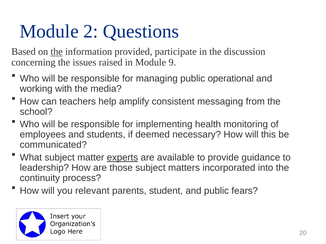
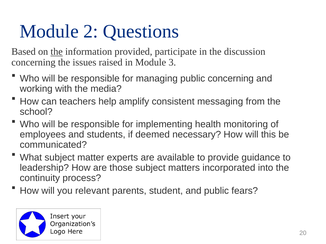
9: 9 -> 3 (172, 63)
public operational: operational -> concerning (231, 79)
experts underline: present -> none (122, 158)
